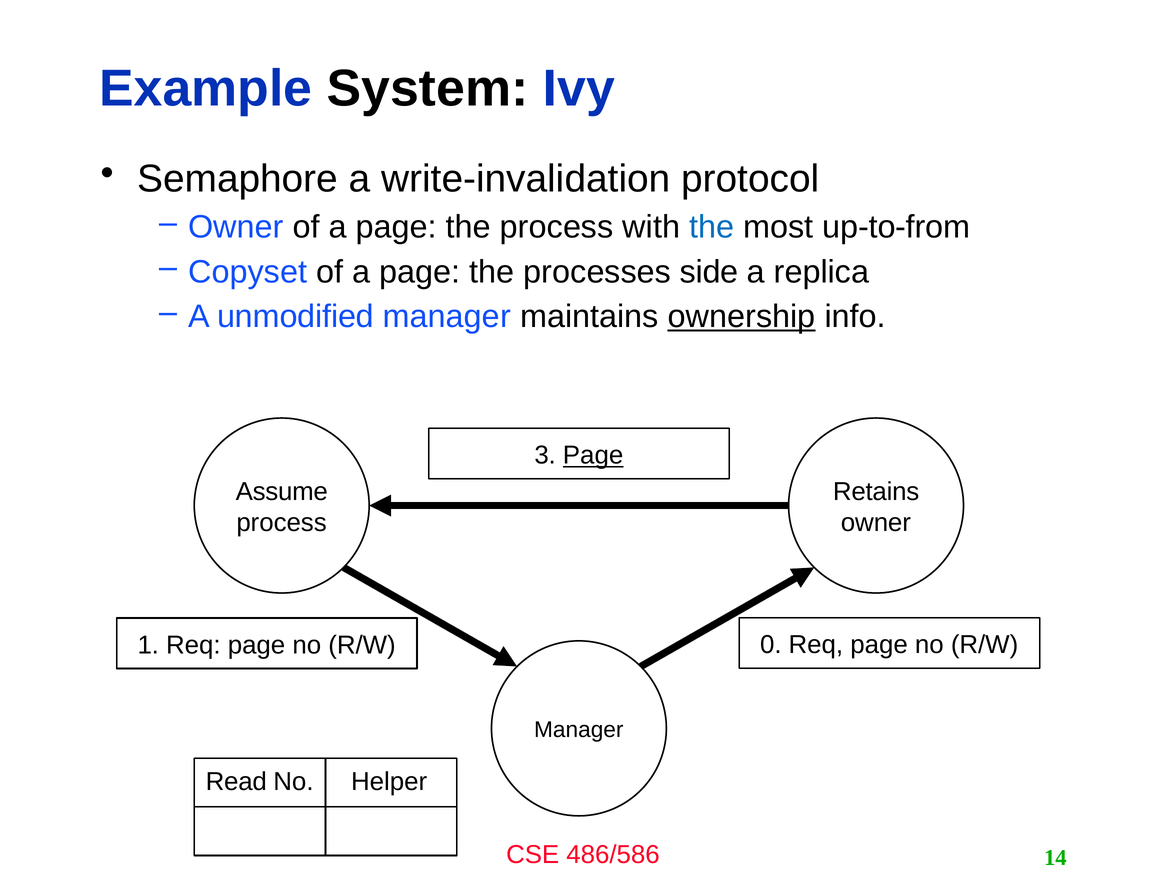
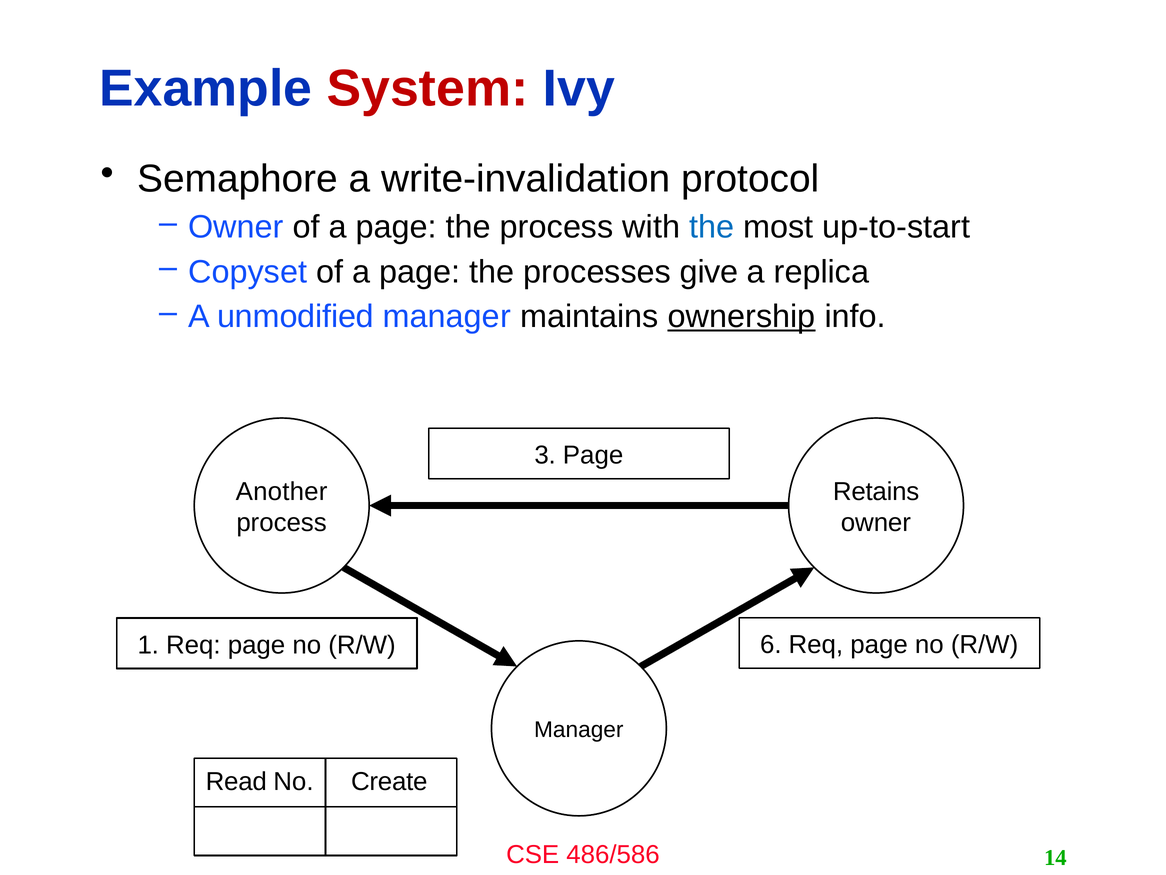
System colour: black -> red (428, 89)
up-to-from: up-to-from -> up-to-start (896, 227)
side: side -> give (709, 272)
Page underline: present -> none (593, 455)
Assume: Assume -> Another (282, 491)
0: 0 -> 6 (771, 644)
Helper: Helper -> Create (389, 781)
